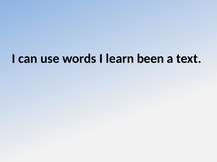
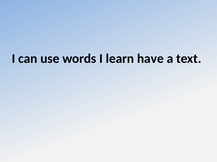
been: been -> have (150, 59)
